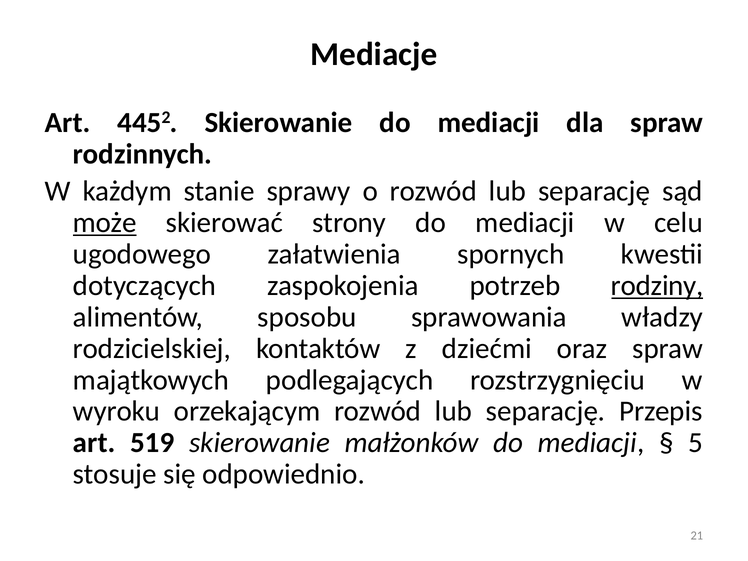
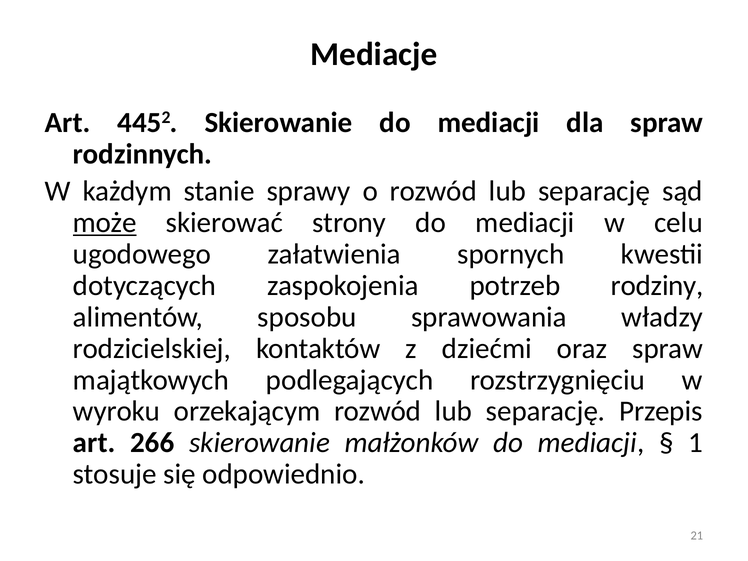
rodziny underline: present -> none (657, 286)
519: 519 -> 266 (152, 443)
5: 5 -> 1 (696, 443)
